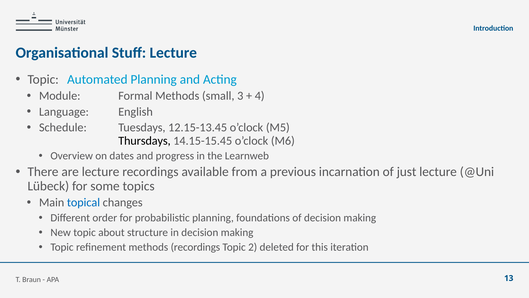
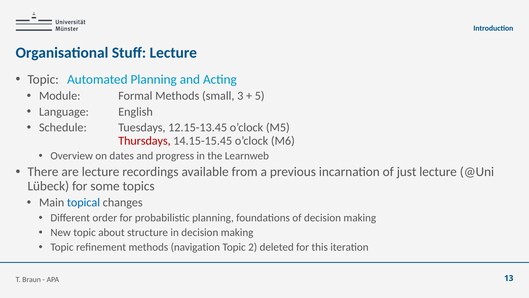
4: 4 -> 5 (260, 96)
Thursdays colour: black -> red (144, 140)
methods recordings: recordings -> navigation (195, 247)
